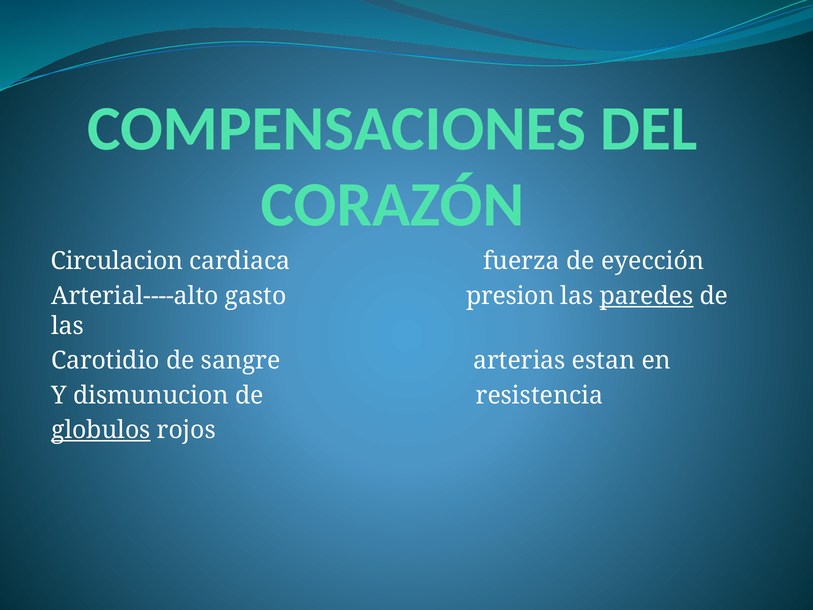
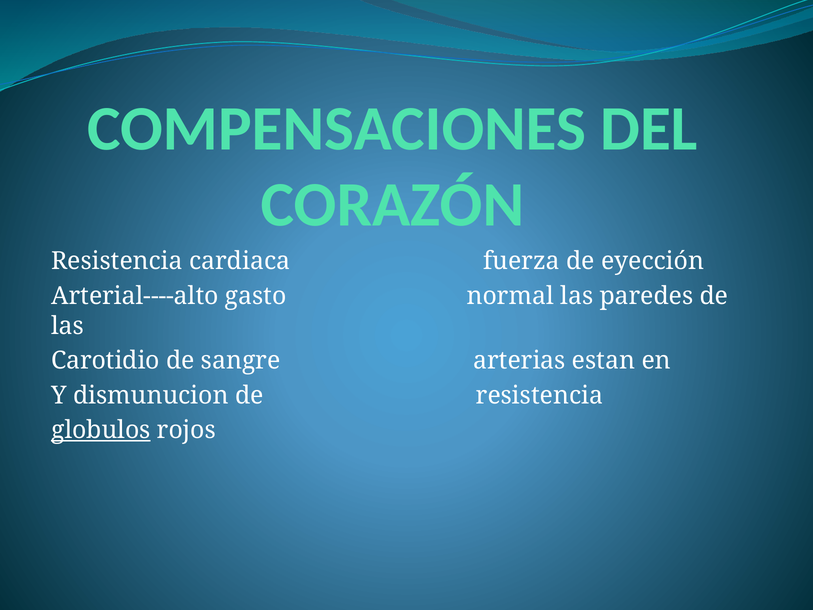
Circulacion: Circulacion -> Resistencia (117, 261)
presion: presion -> normal (510, 296)
paredes underline: present -> none (647, 296)
